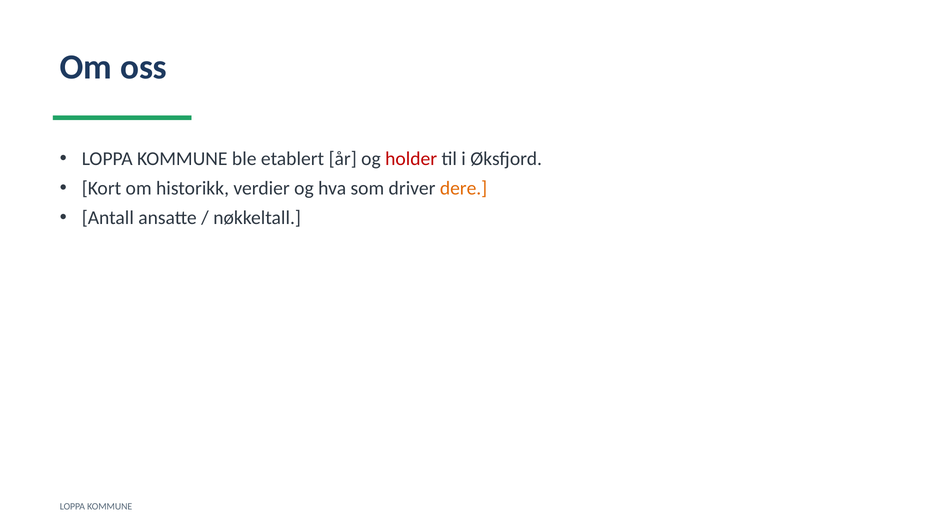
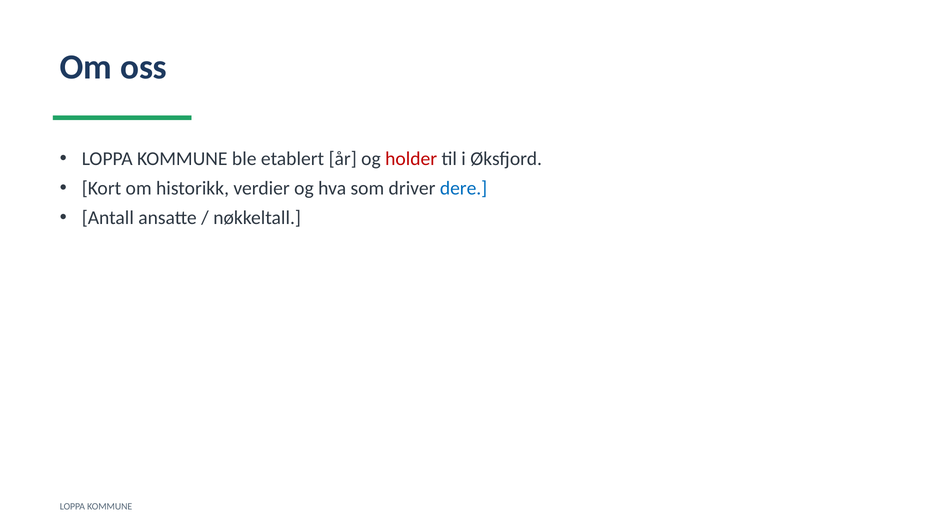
dere colour: orange -> blue (464, 188)
